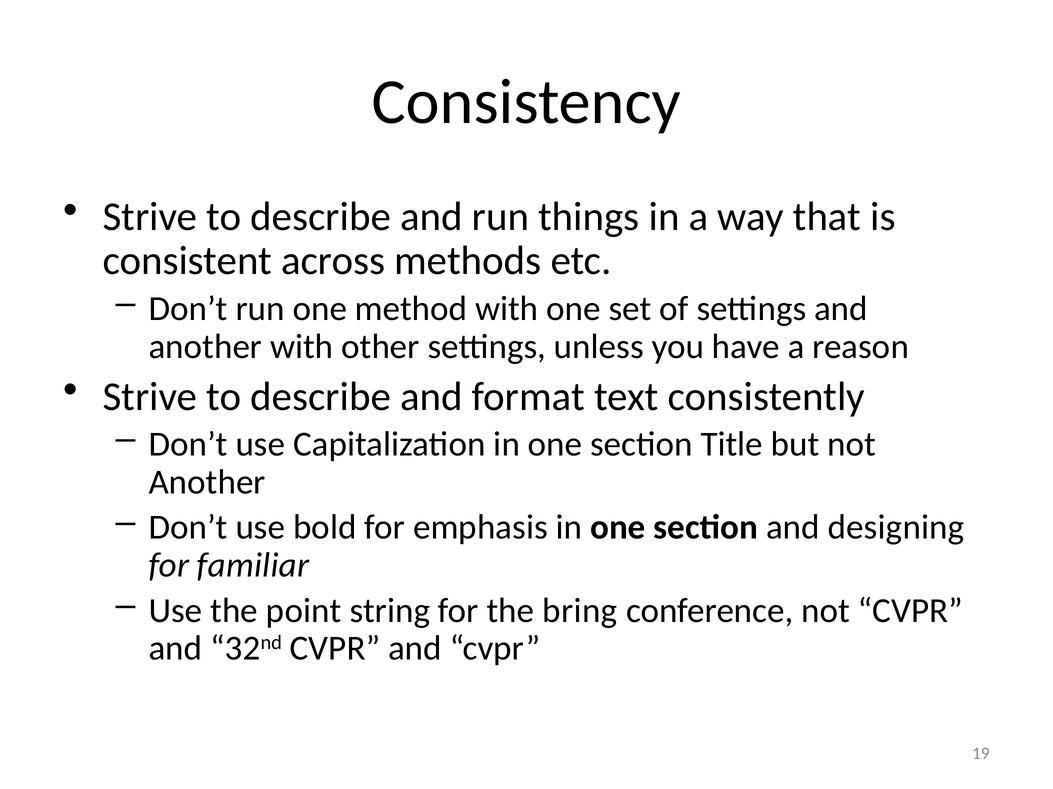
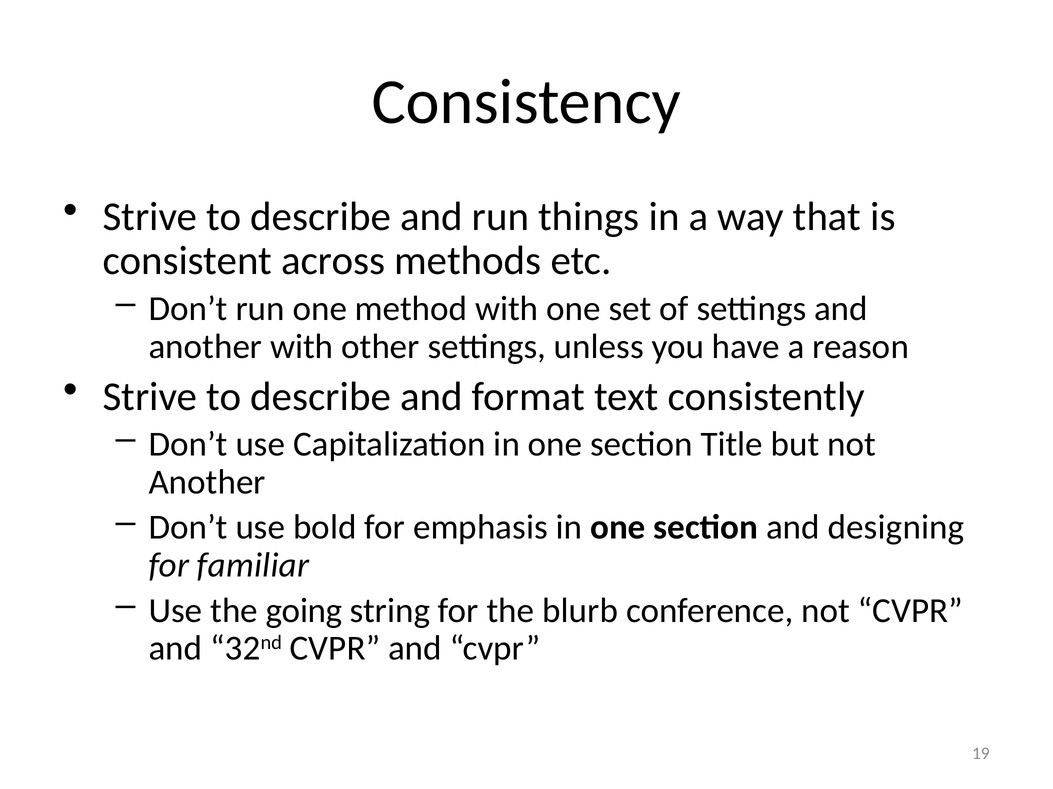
point: point -> going (304, 611)
bring: bring -> blurb (580, 611)
